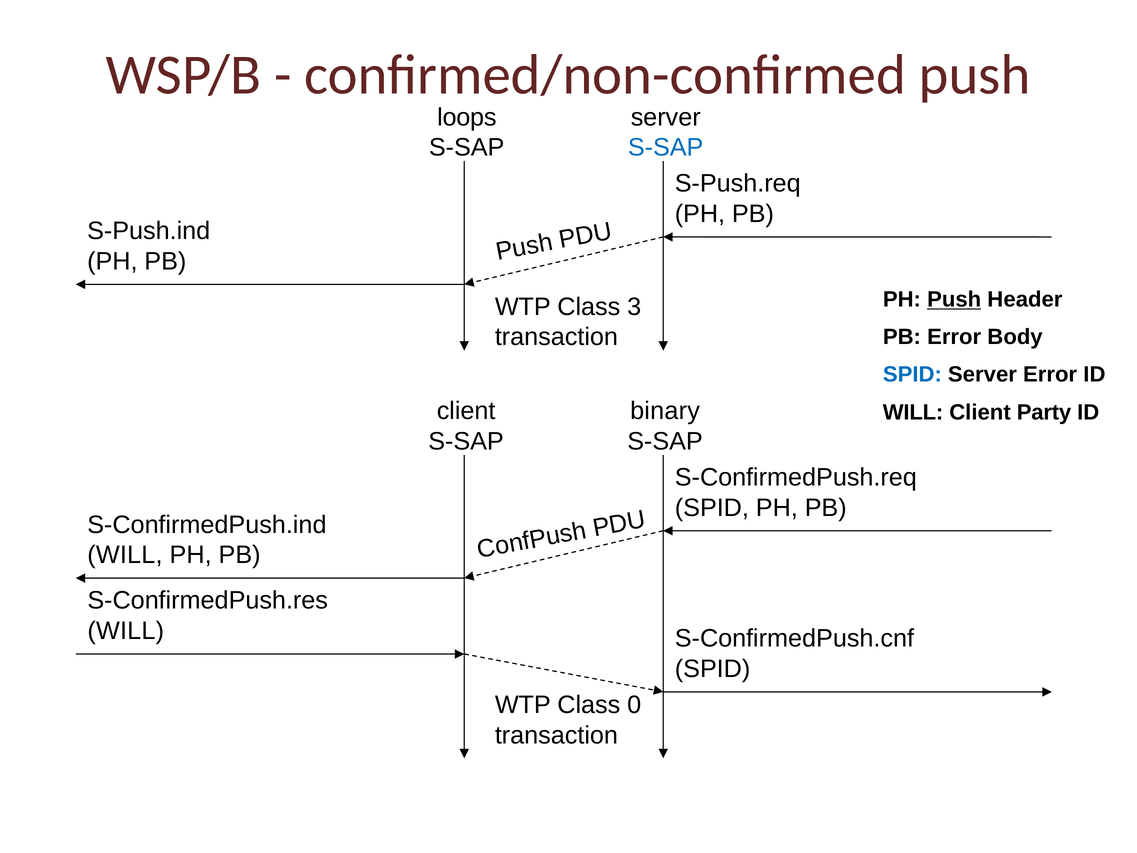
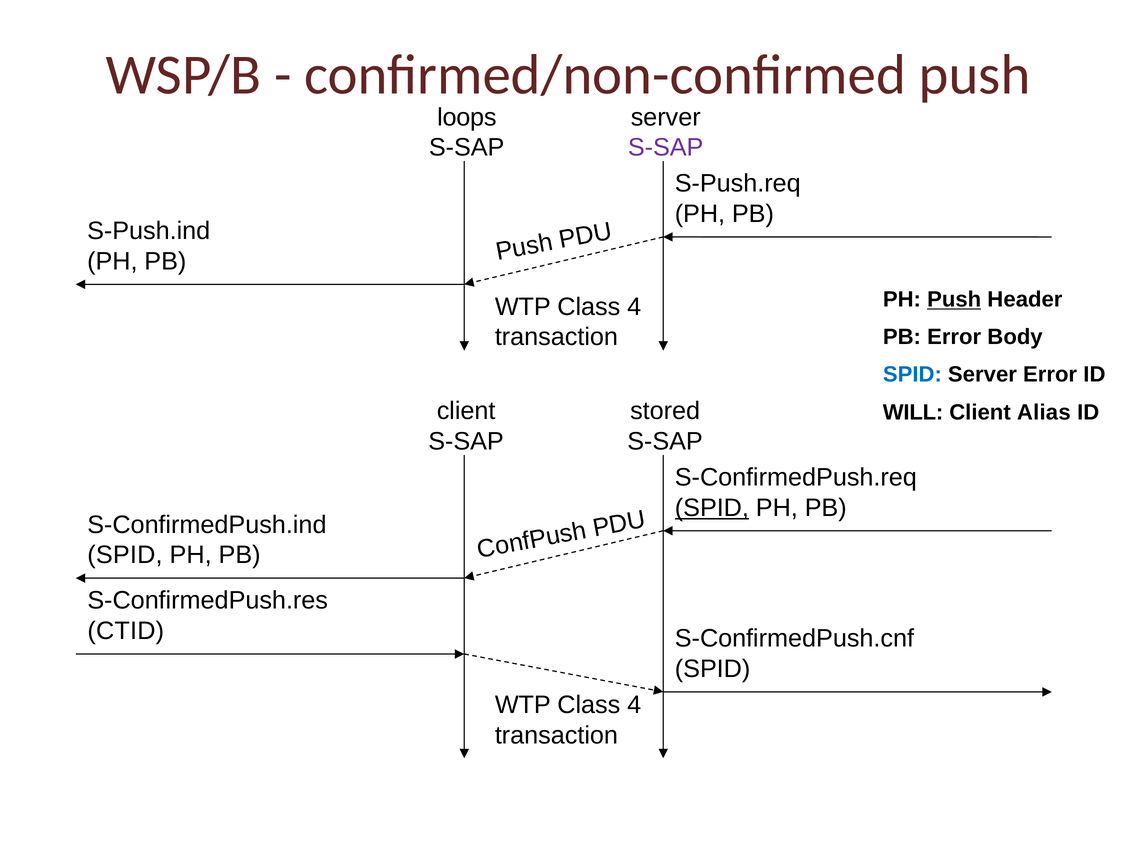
S-SAP colour: blue -> purple (666, 148)
3: 3 -> 4 (634, 307)
binary: binary -> stored (665, 411)
Party: Party -> Alias (1044, 412)
SPID underline: none -> present (712, 508)
WILL: WILL -> SPID (125, 555)
WILL: WILL -> CTID (126, 631)
0: 0 -> 4 (634, 705)
